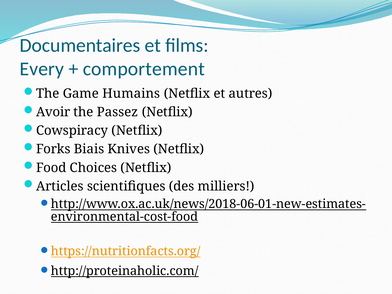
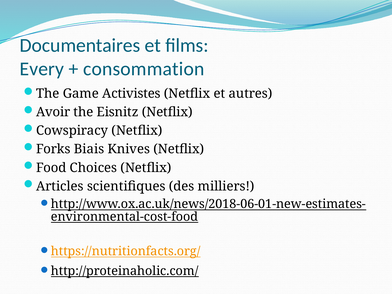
comportement: comportement -> consommation (144, 69)
Humains: Humains -> Activistes (131, 94)
Passez: Passez -> Eisnitz (118, 112)
